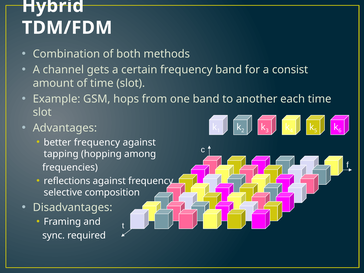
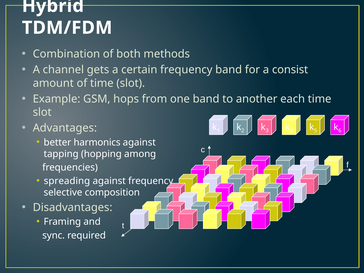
better frequency: frequency -> harmonics (97, 142)
reflections: reflections -> spreading (67, 181)
